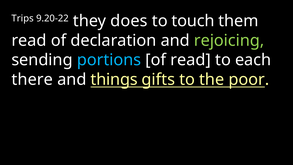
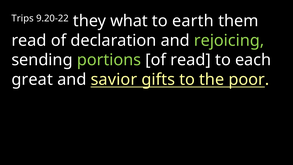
does: does -> what (129, 21)
touch: touch -> earth (193, 21)
portions colour: light blue -> light green (109, 60)
there: there -> great (32, 79)
things: things -> savior (114, 79)
